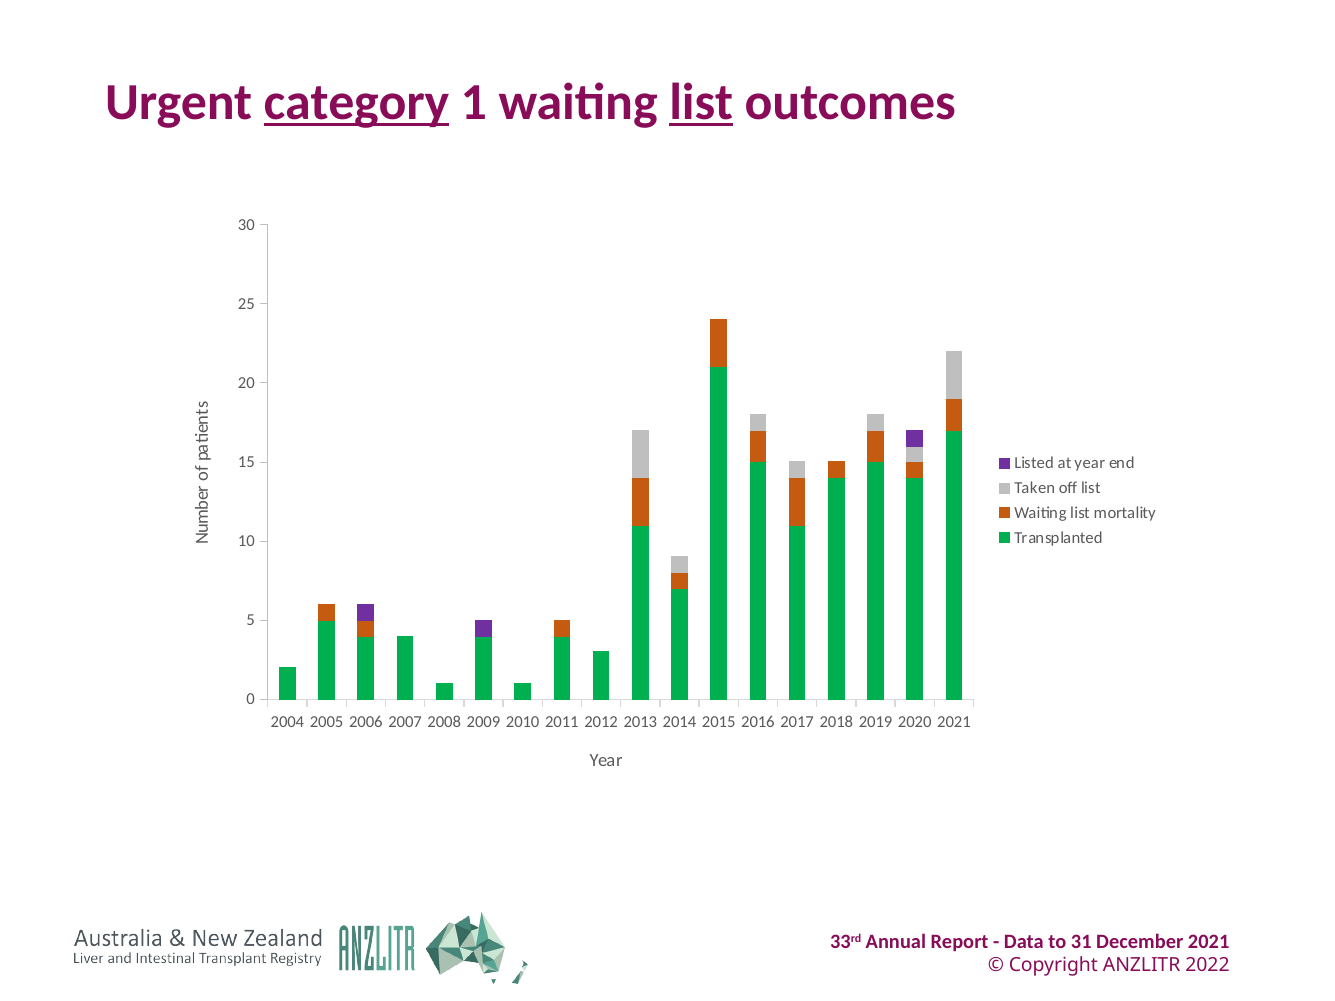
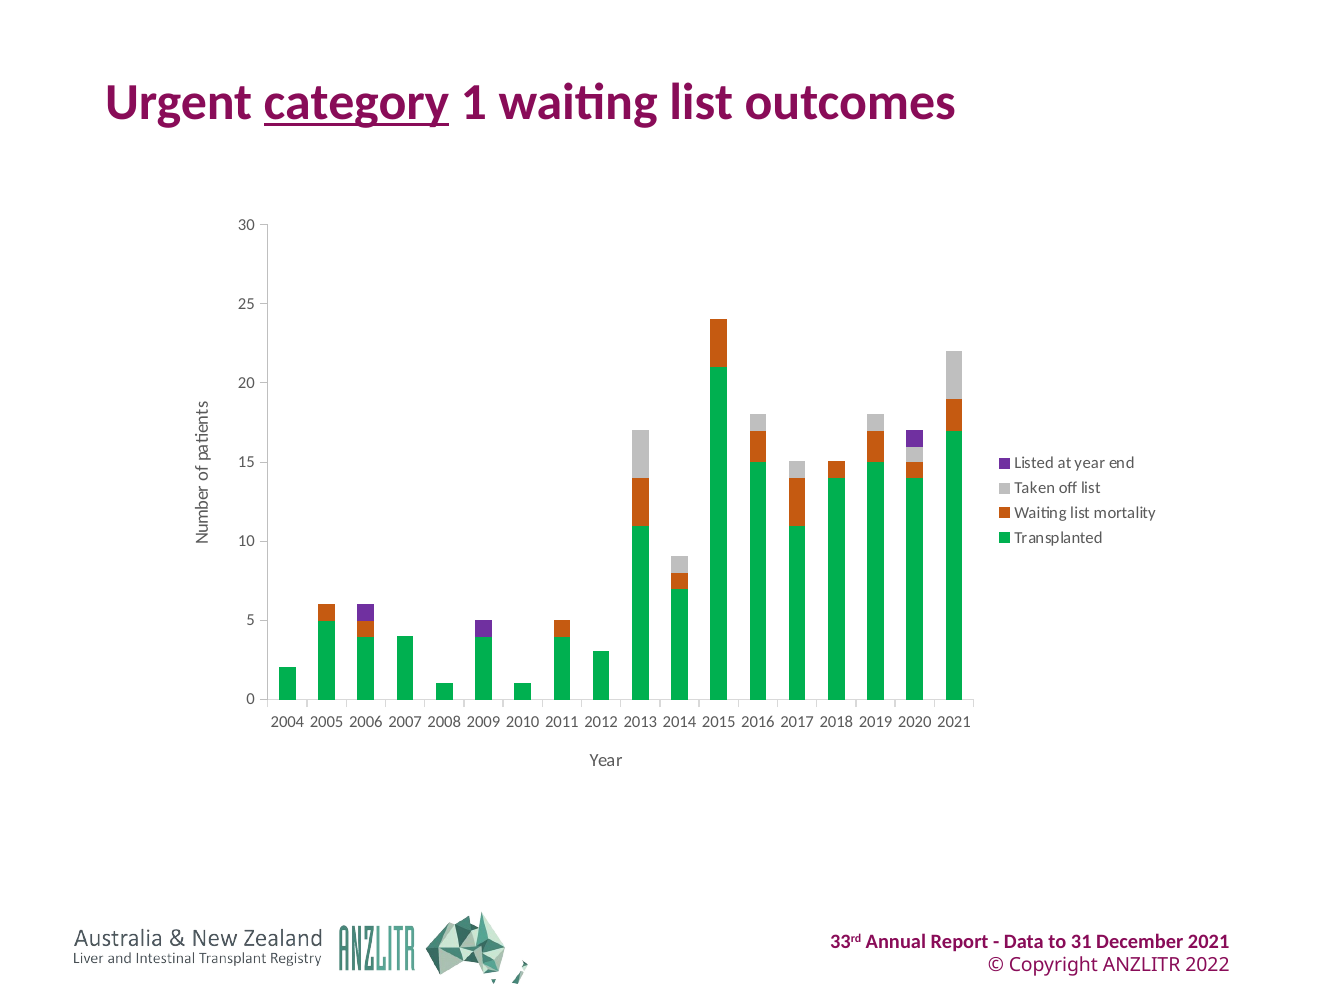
list underline: present -> none (701, 102)
